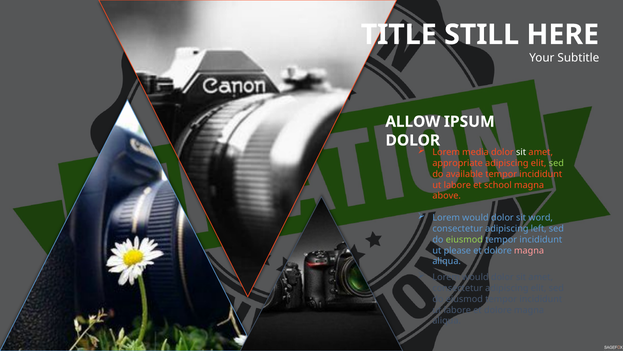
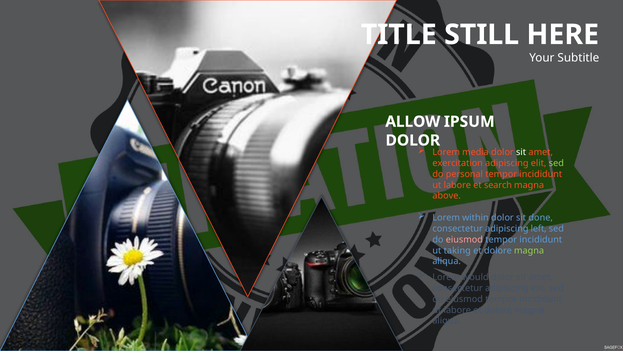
appropriate: appropriate -> exercitation (458, 163)
available: available -> personal (464, 174)
school: school -> search (498, 185)
would: would -> within (475, 217)
word: word -> done (541, 217)
eiusmod colour: light green -> pink (464, 239)
please: please -> taking (457, 250)
magna colour: pink -> light green (529, 250)
